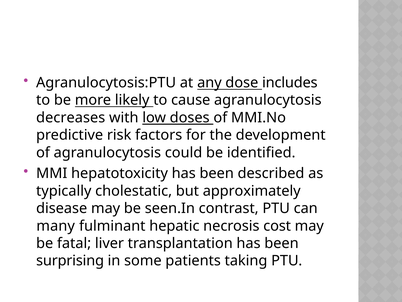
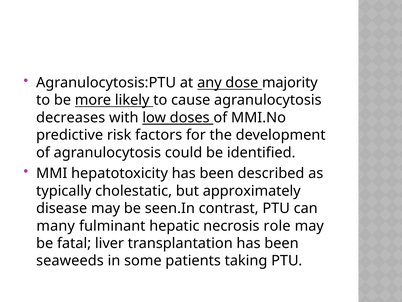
includes: includes -> majority (290, 82)
cost: cost -> role (277, 226)
surprising: surprising -> seaweeds (70, 260)
